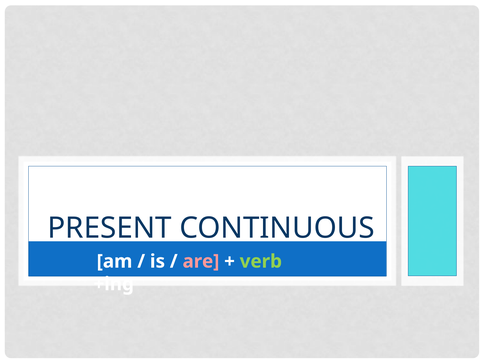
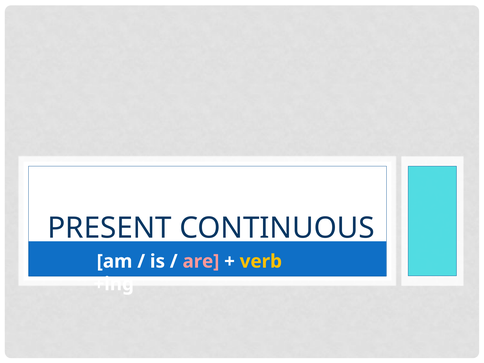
verb colour: light green -> yellow (261, 261)
